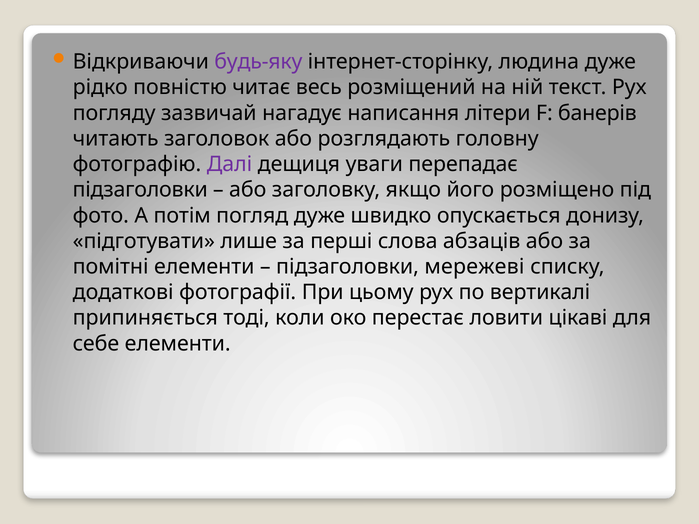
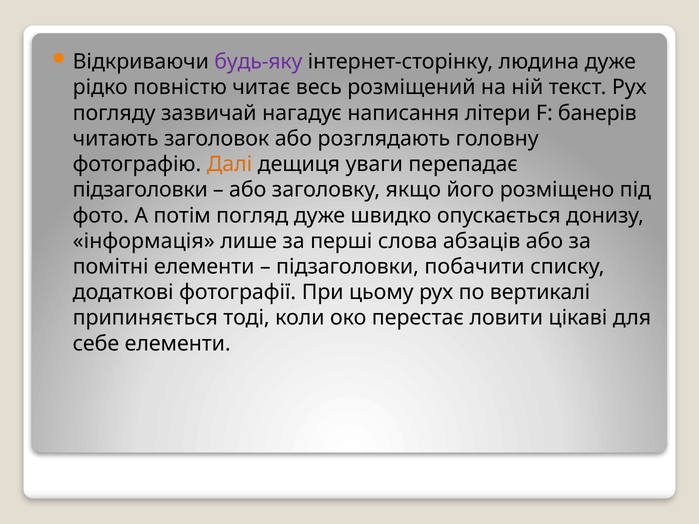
Далі colour: purple -> orange (229, 164)
підготувати: підготувати -> інформація (144, 241)
мережеві: мережеві -> побачити (475, 267)
